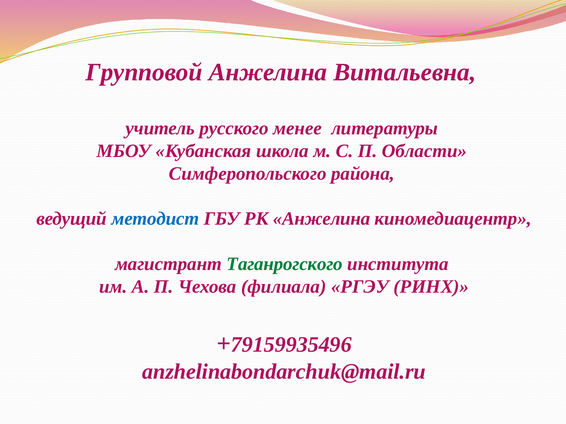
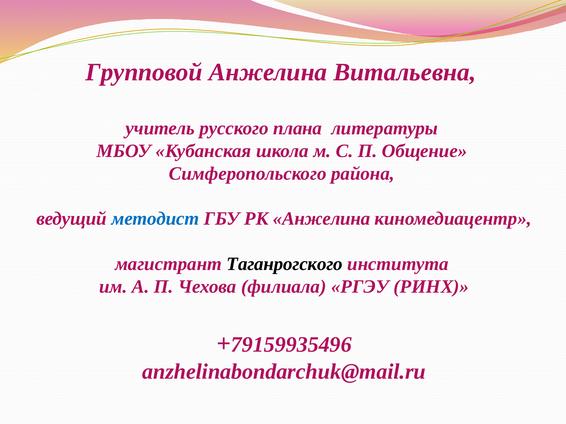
менее: менее -> плана (298, 128)
Области: Области -> Общение (424, 151)
Таганрогского colour: green -> black (285, 264)
